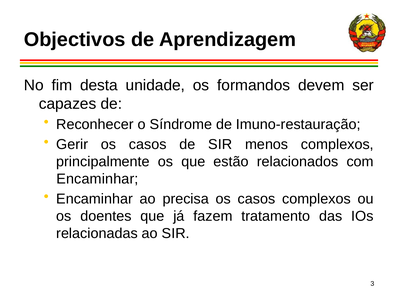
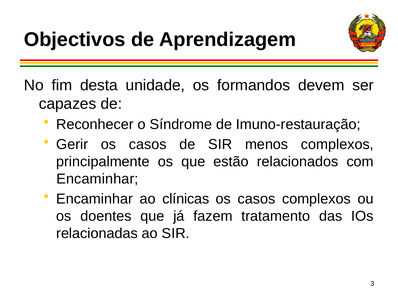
precisa: precisa -> clínicas (186, 199)
